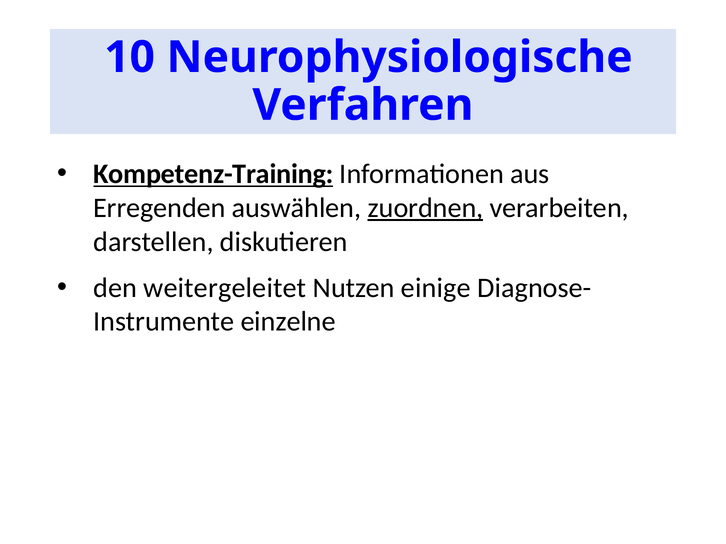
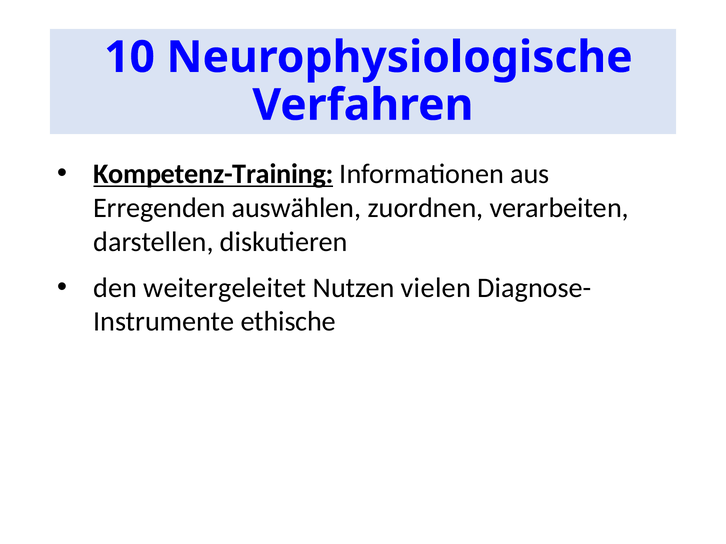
zuordnen underline: present -> none (426, 208)
einige: einige -> vielen (436, 288)
einzelne: einzelne -> ethische (288, 322)
